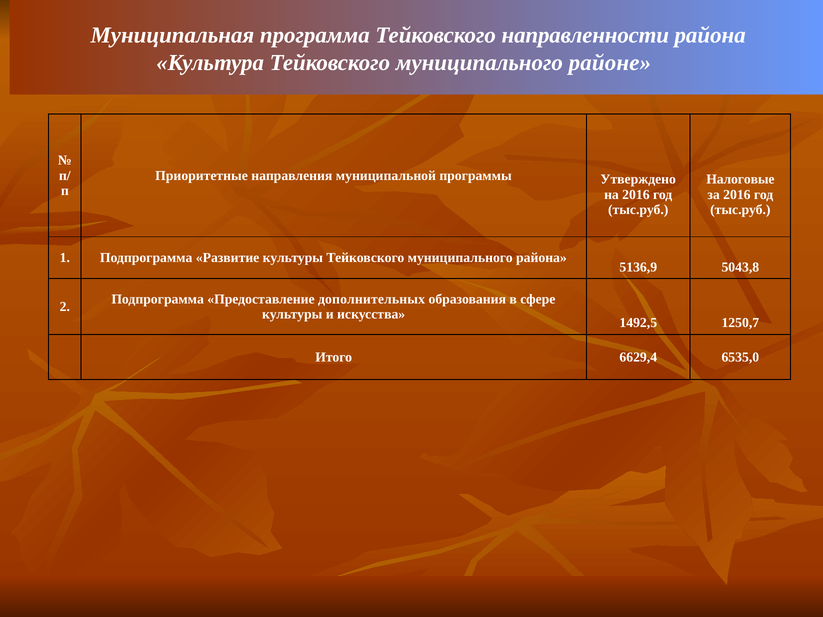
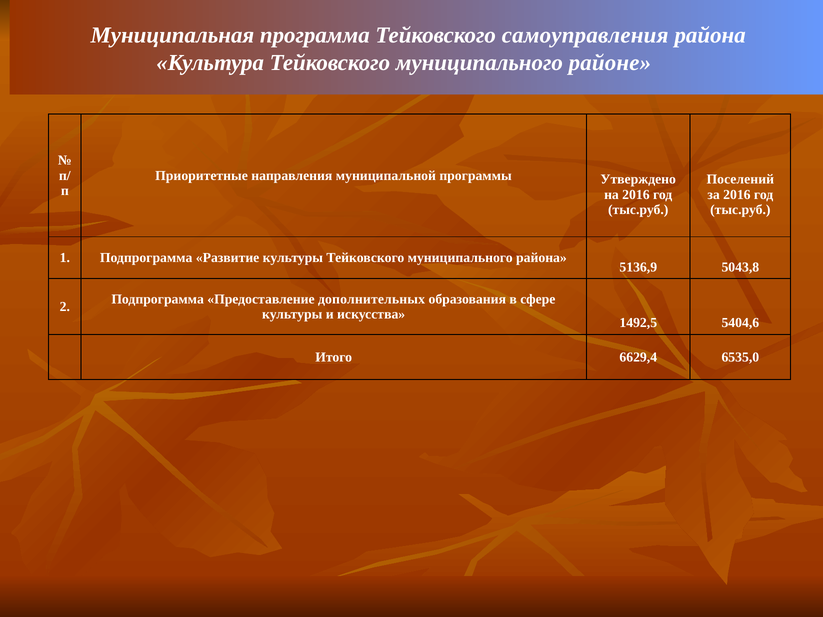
направленности: направленности -> самоуправления (585, 35)
Налоговые: Налоговые -> Поселений (740, 180)
1250,7: 1250,7 -> 5404,6 (740, 323)
